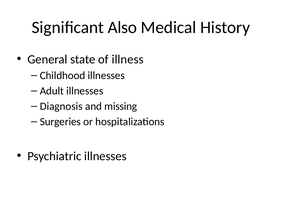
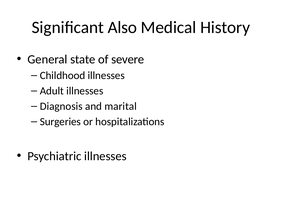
illness: illness -> severe (128, 59)
missing: missing -> marital (121, 106)
